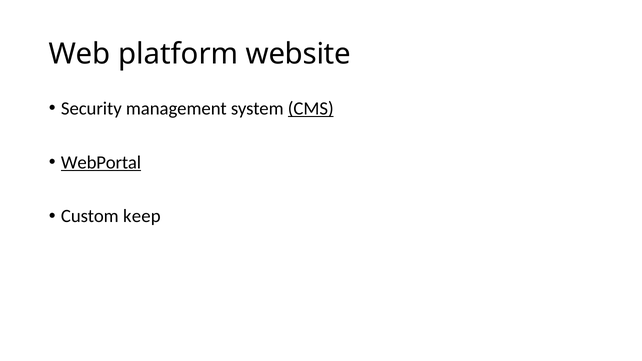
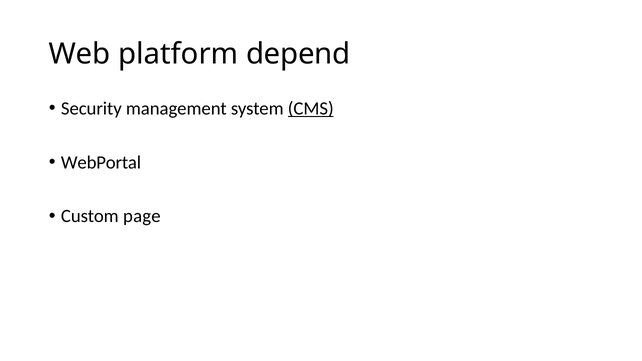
website: website -> depend (298, 54)
WebPortal underline: present -> none (101, 162)
keep: keep -> page (142, 216)
